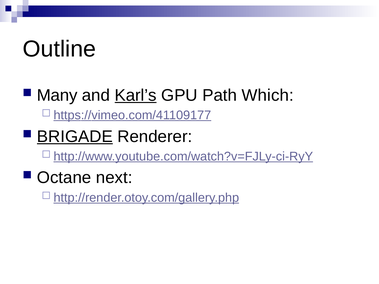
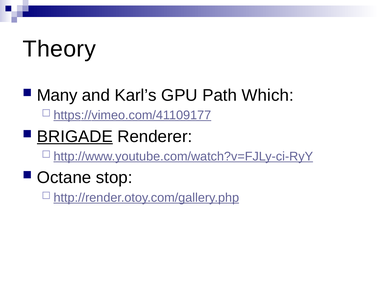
Outline: Outline -> Theory (59, 49)
Karl’s underline: present -> none (136, 95)
next: next -> stop (114, 178)
